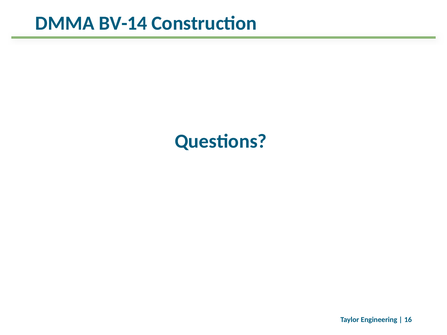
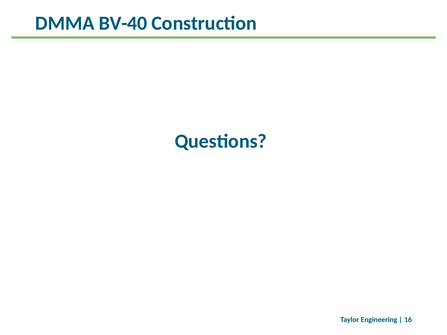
BV-14: BV-14 -> BV-40 (123, 23)
